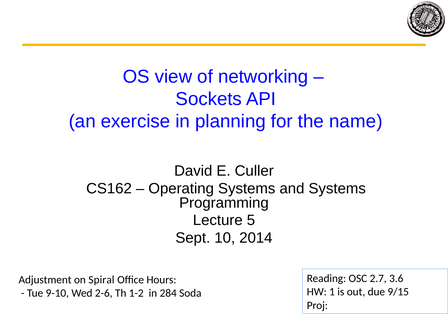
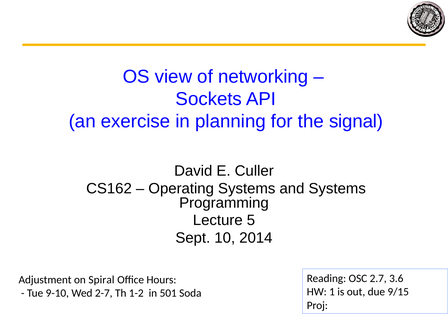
name: name -> signal (356, 121)
2-6: 2-6 -> 2-7 (104, 293)
284: 284 -> 501 (168, 293)
